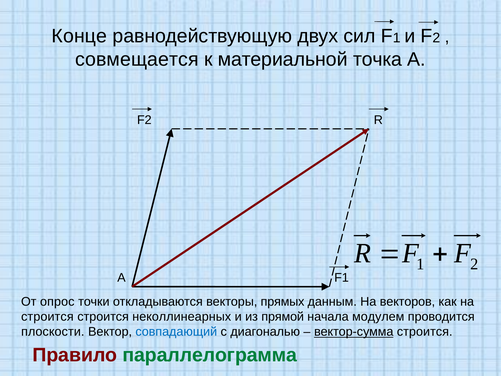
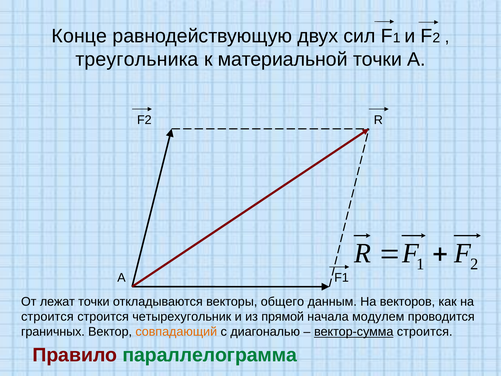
совмещается: совмещается -> треугольника (137, 59)
материальной точка: точка -> точки (377, 59)
опрос: опрос -> лежат (57, 301)
прямых: прямых -> общего (282, 301)
неколлинеарных: неколлинеарных -> четырехугольник (182, 316)
плоскости: плоскости -> граничных (53, 331)
совпадающий colour: blue -> orange (176, 331)
